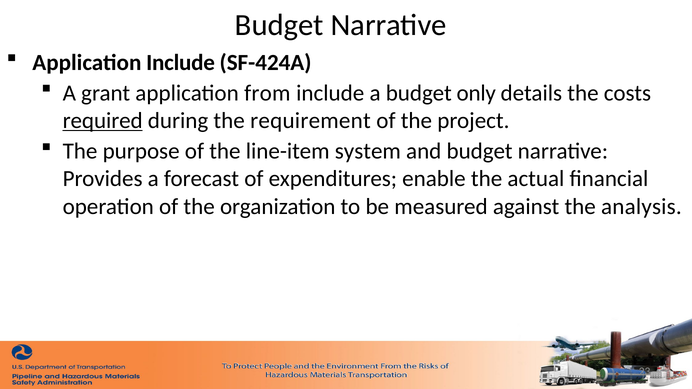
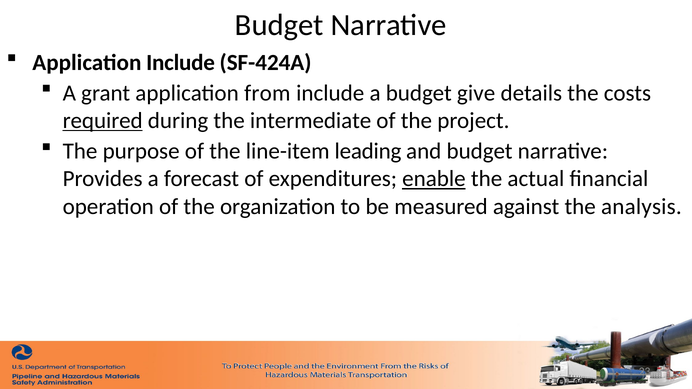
only: only -> give (476, 93)
requirement: requirement -> intermediate (311, 121)
system: system -> leading (368, 151)
enable underline: none -> present (434, 179)
